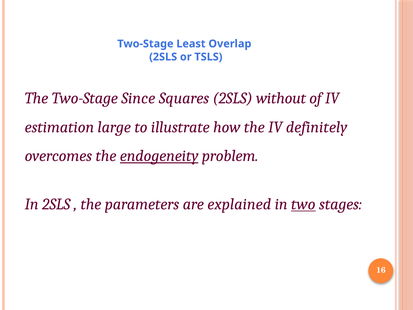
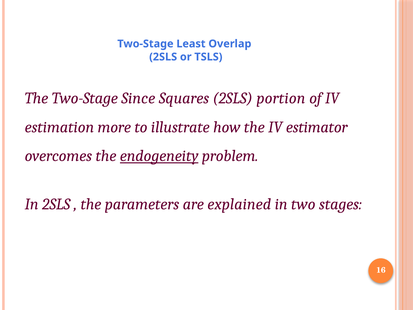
without: without -> portion (281, 98)
large: large -> more (114, 127)
definitely: definitely -> estimator (317, 127)
two underline: present -> none (303, 204)
